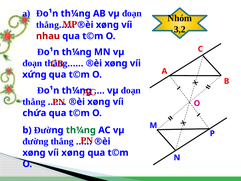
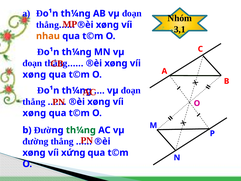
3,2: 3,2 -> 3,1 (180, 29)
nhau colour: red -> orange (48, 36)
xứng: xứng -> xøng (34, 74)
chứa: chứa -> xøng (34, 113)
víi xøng: xøng -> xứng (73, 152)
